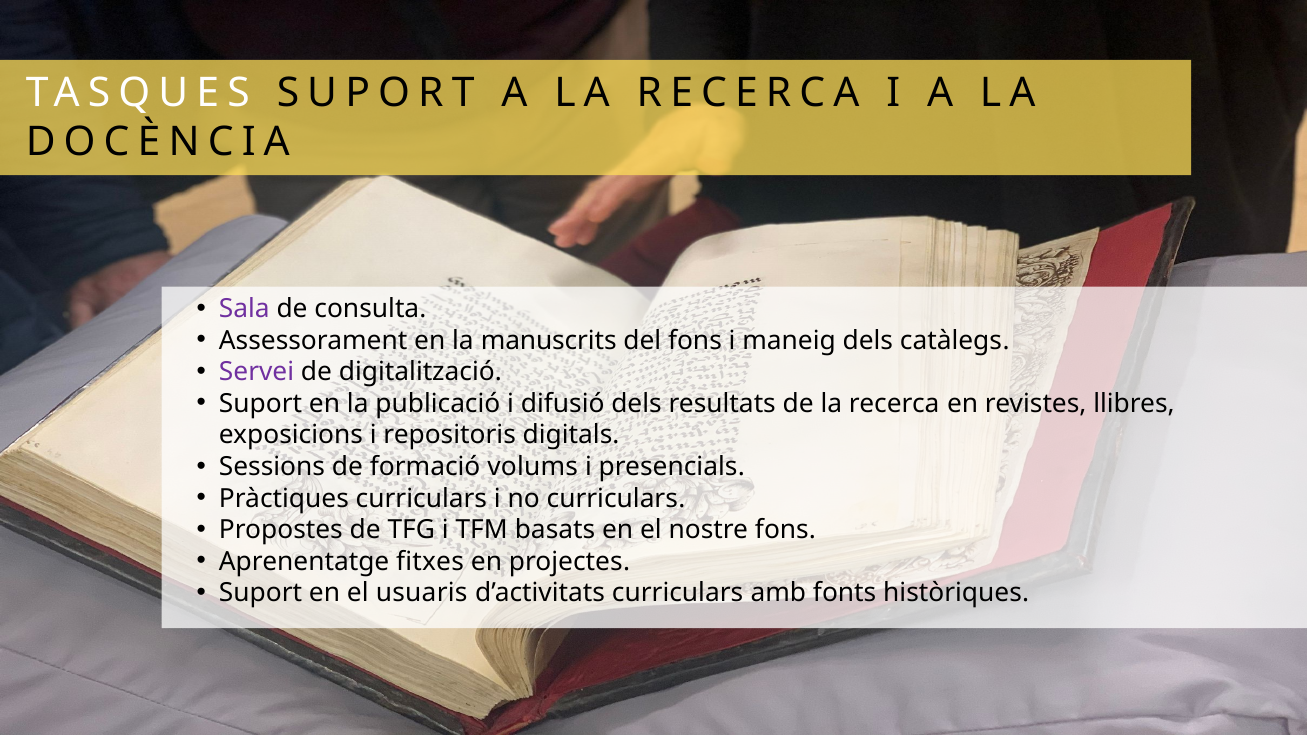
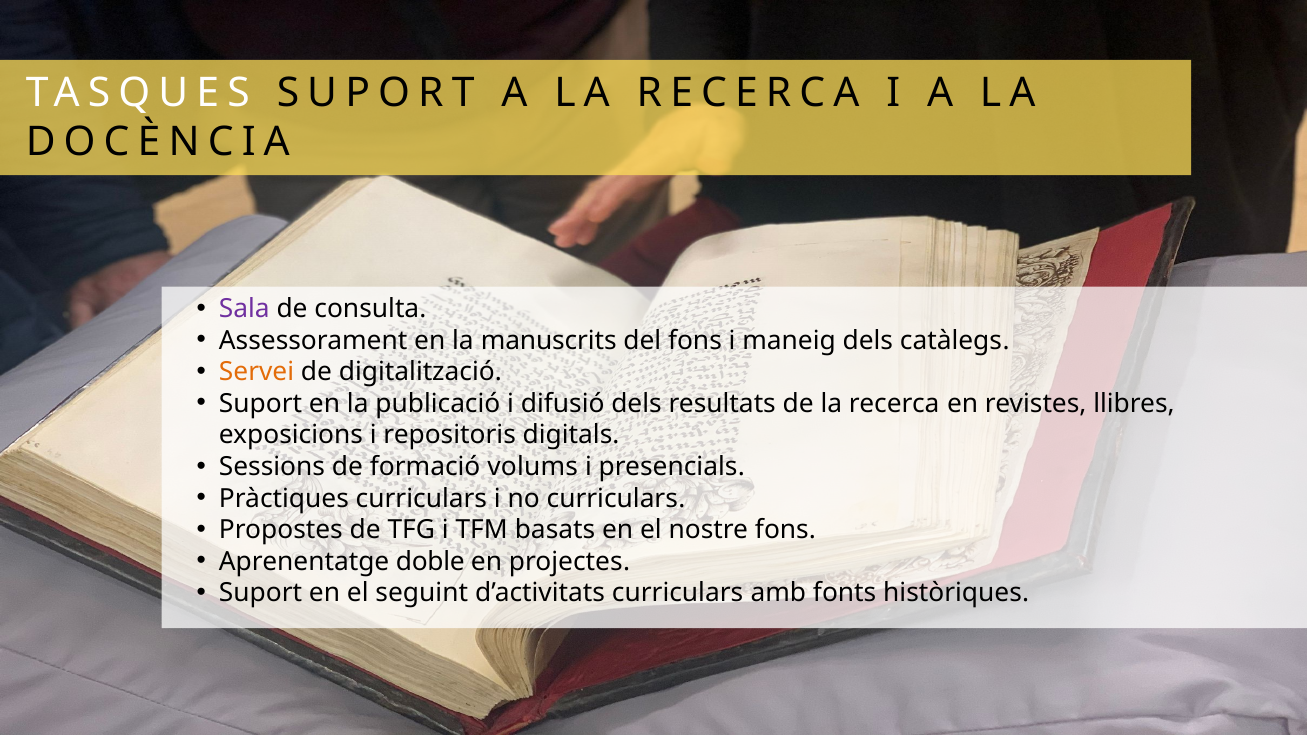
Servei colour: purple -> orange (257, 372)
fitxes: fitxes -> doble (430, 562)
usuaris: usuaris -> seguint (422, 593)
